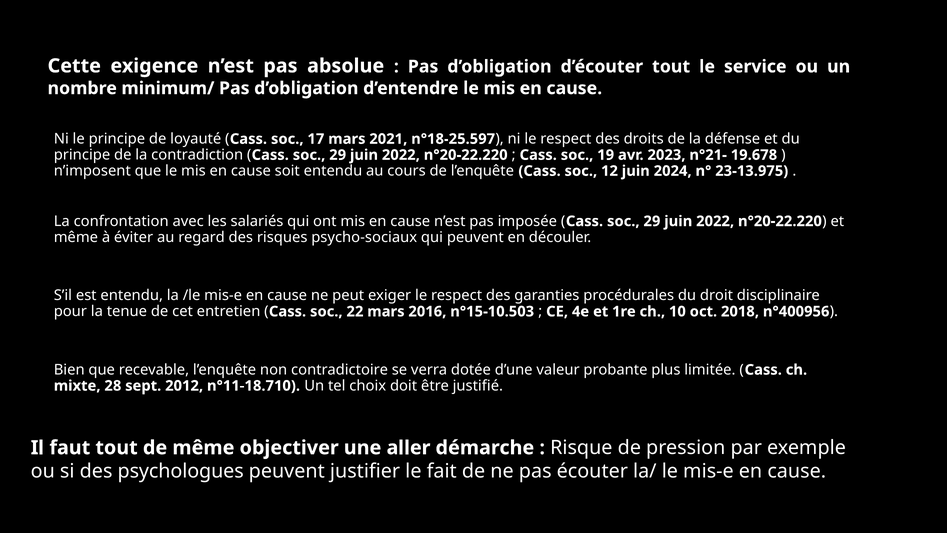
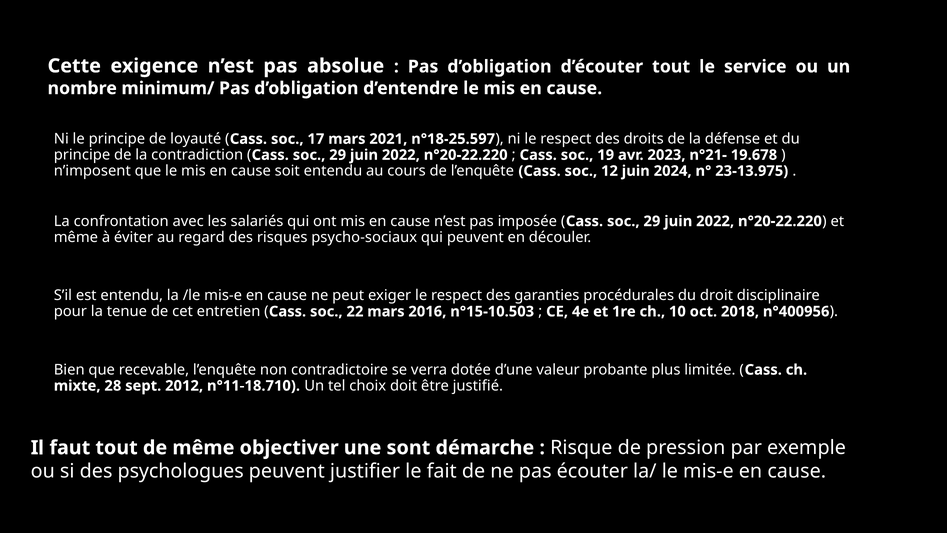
aller: aller -> sont (408, 447)
